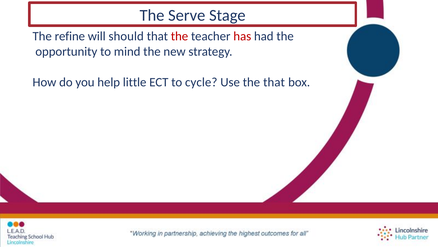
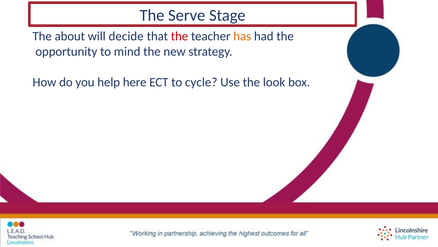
refine: refine -> about (70, 36)
should: should -> decide (126, 36)
has colour: red -> orange (242, 36)
little: little -> here (135, 82)
the that: that -> look (274, 82)
